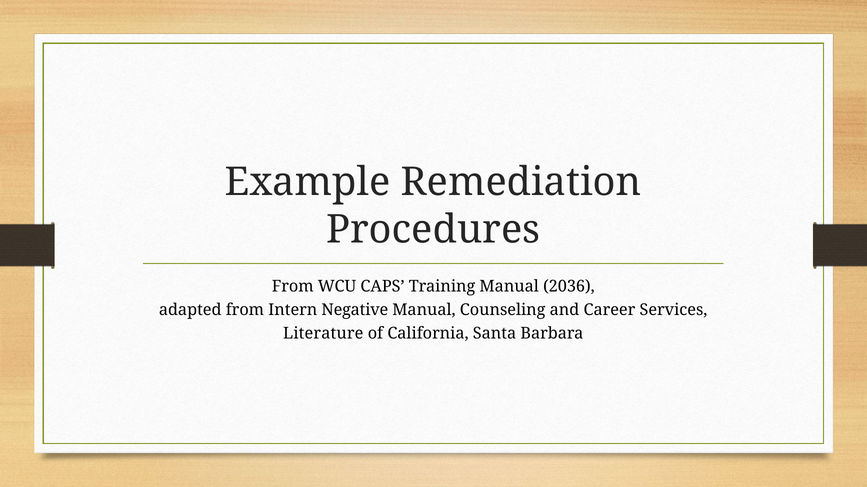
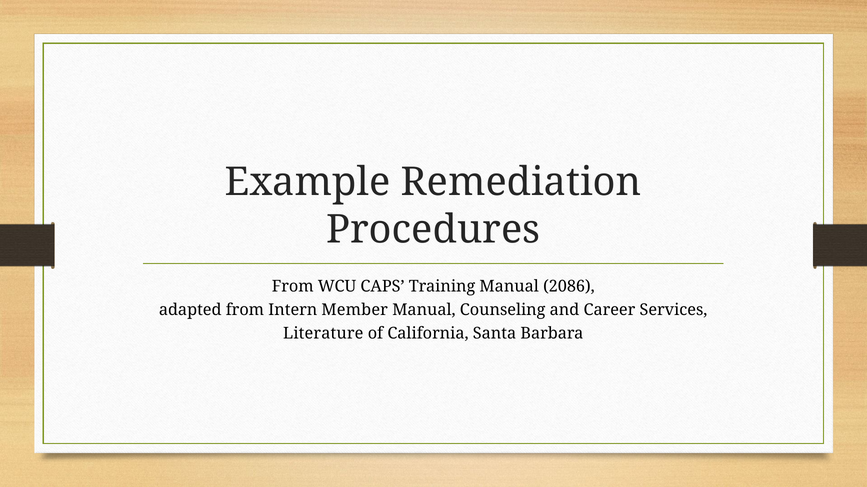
2036: 2036 -> 2086 (569, 287)
Negative: Negative -> Member (355, 310)
